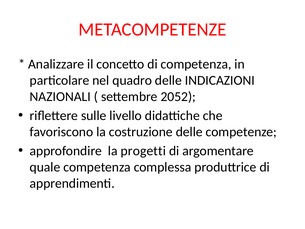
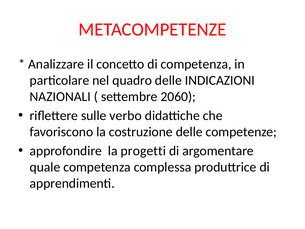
2052: 2052 -> 2060 (178, 97)
livello: livello -> verbo (126, 116)
